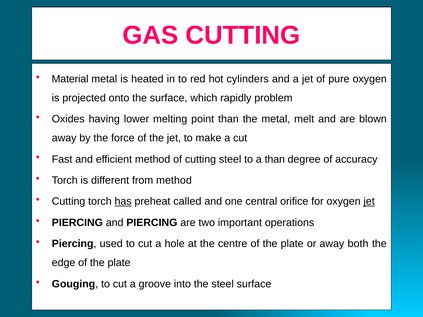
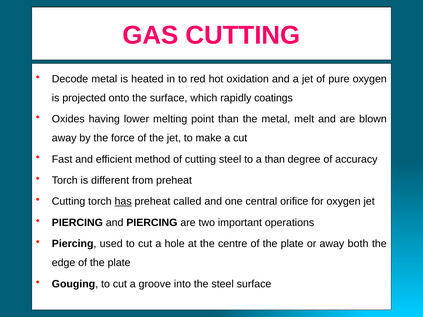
Material: Material -> Decode (70, 79)
cylinders: cylinders -> oxidation (248, 79)
problem: problem -> coatings (273, 98)
from method: method -> preheat (174, 181)
jet underline: present -> none (369, 202)
